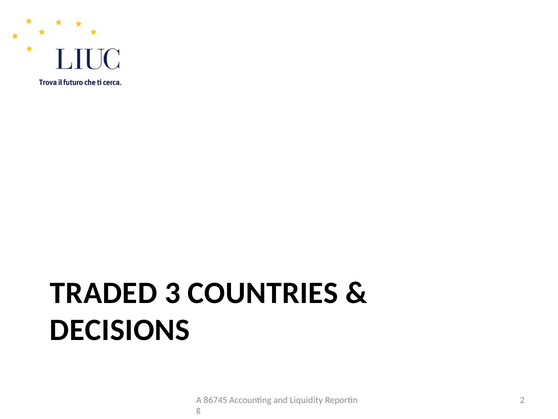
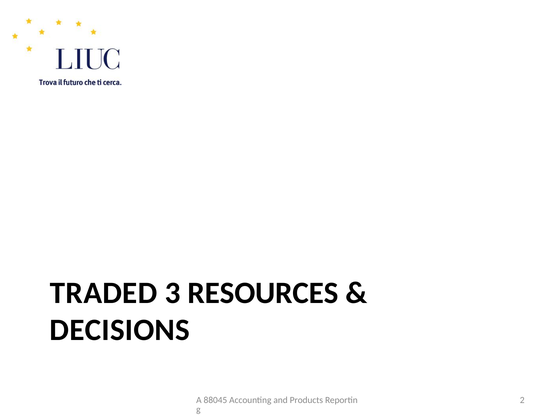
COUNTRIES: COUNTRIES -> RESOURCES (263, 292)
86745: 86745 -> 88045 (215, 400)
Liquidity: Liquidity -> Products (306, 400)
